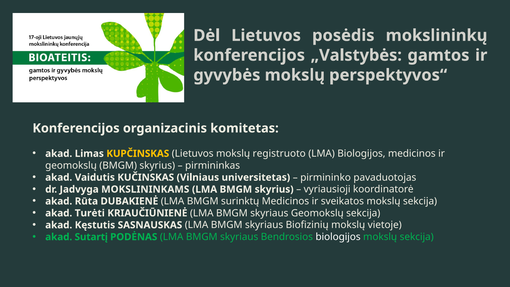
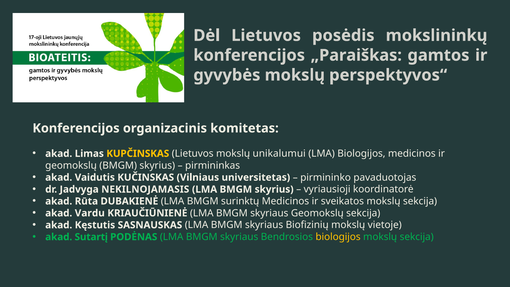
„Valstybės: „Valstybės -> „Paraiškas (356, 55)
registruoto: registruoto -> unikalumui (279, 154)
MOKSLININKAMS: MOKSLININKAMS -> NEKILNOJAMASIS (145, 189)
Turėti: Turėti -> Vardu (90, 213)
biologijos colour: white -> yellow (338, 237)
